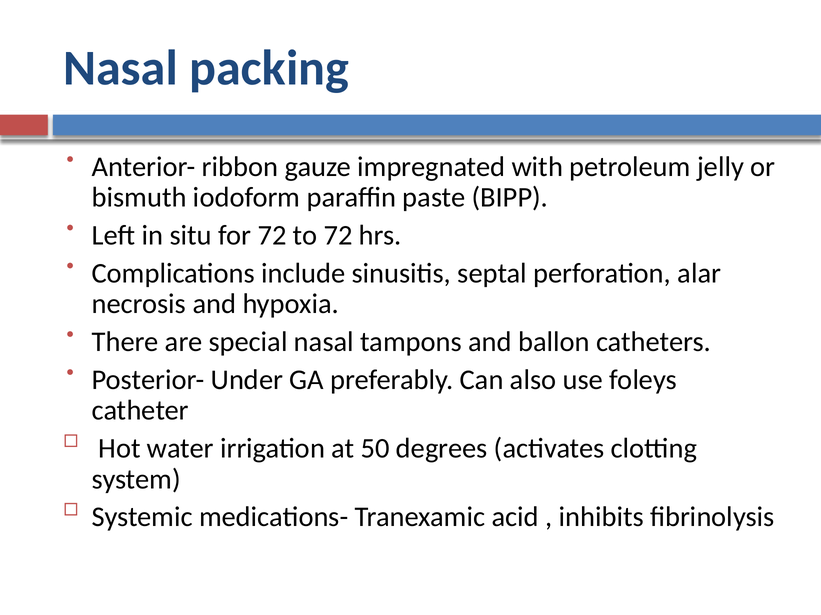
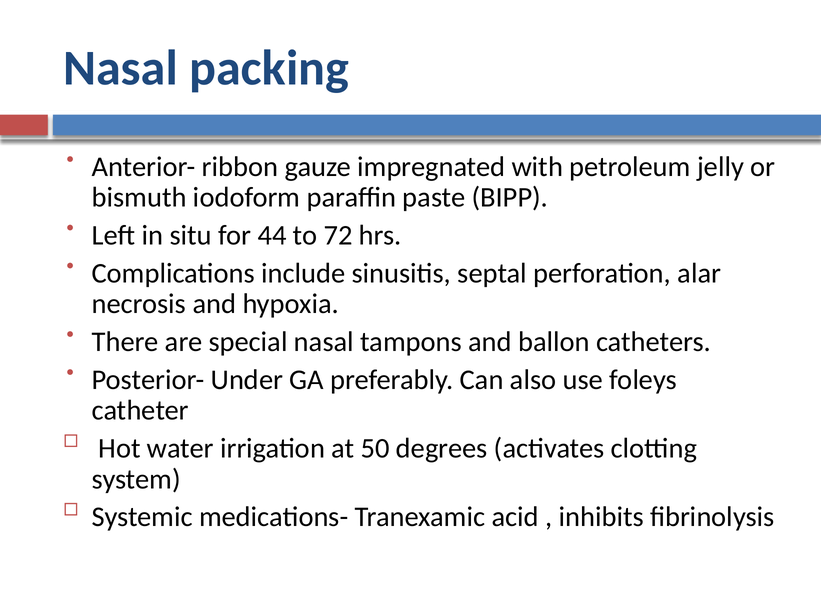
for 72: 72 -> 44 (272, 236)
